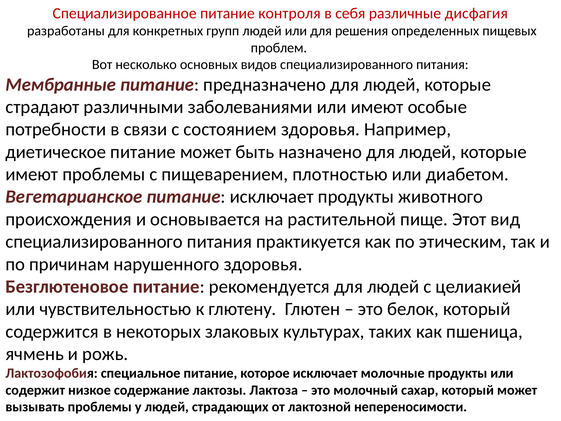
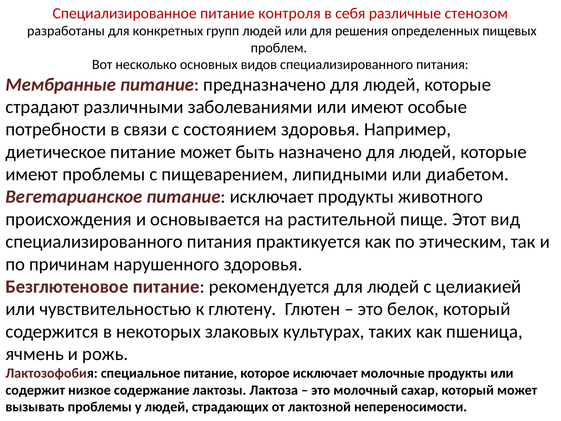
дисфагия: дисфагия -> стенозом (476, 13)
плотностью: плотностью -> липидными (340, 174)
